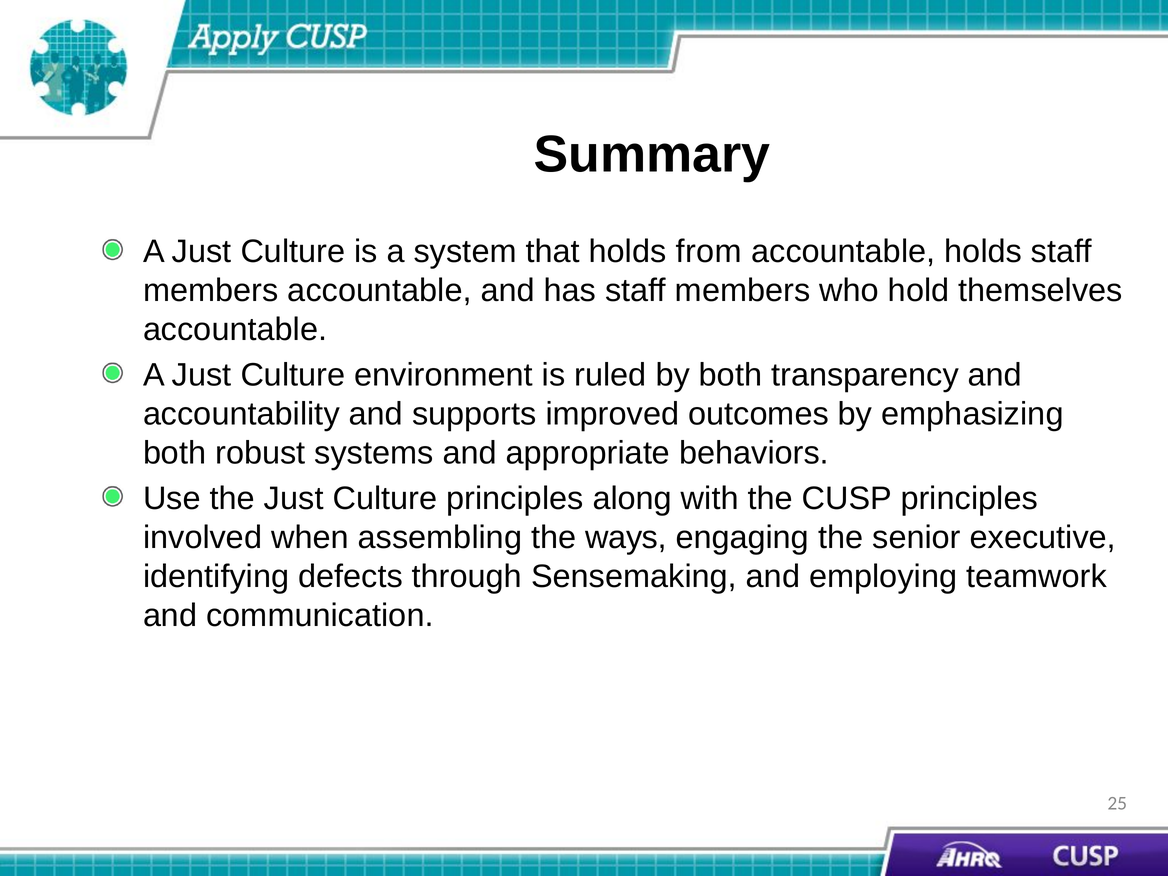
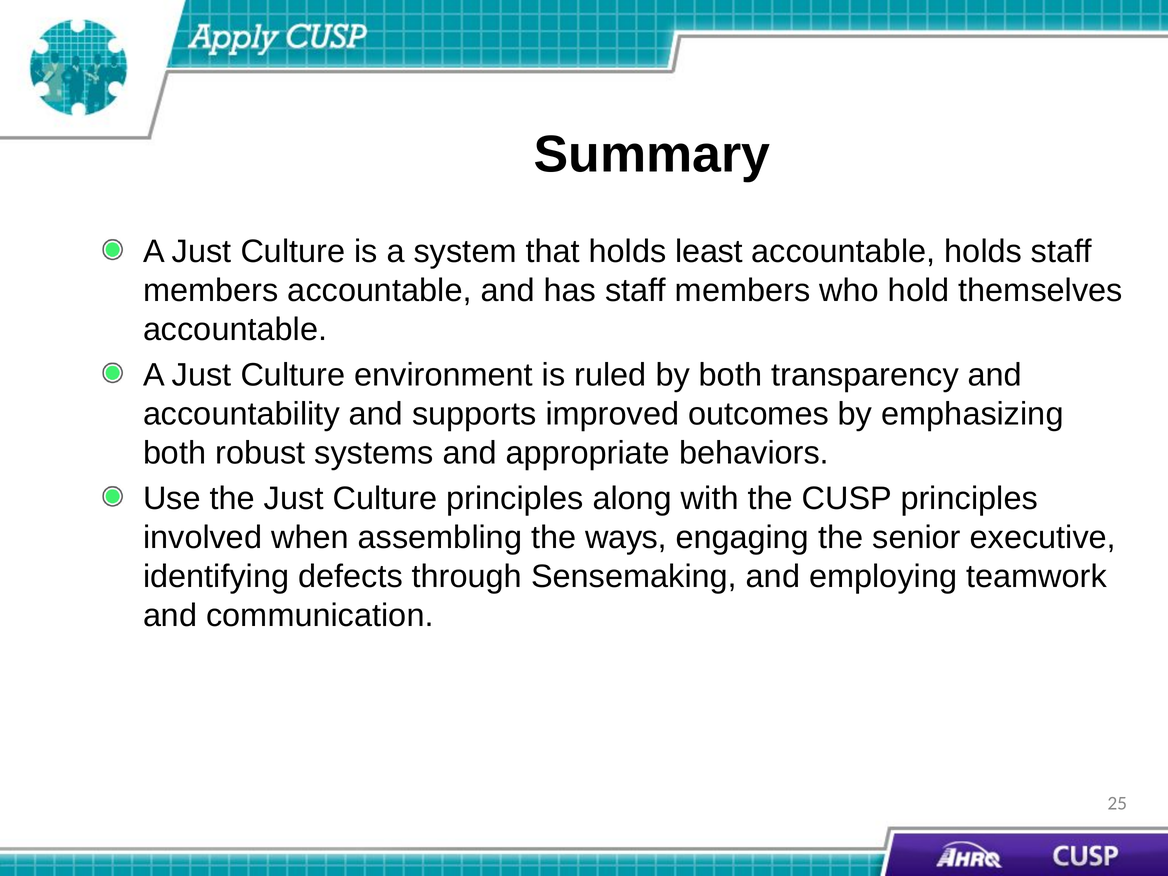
from: from -> least (709, 251)
